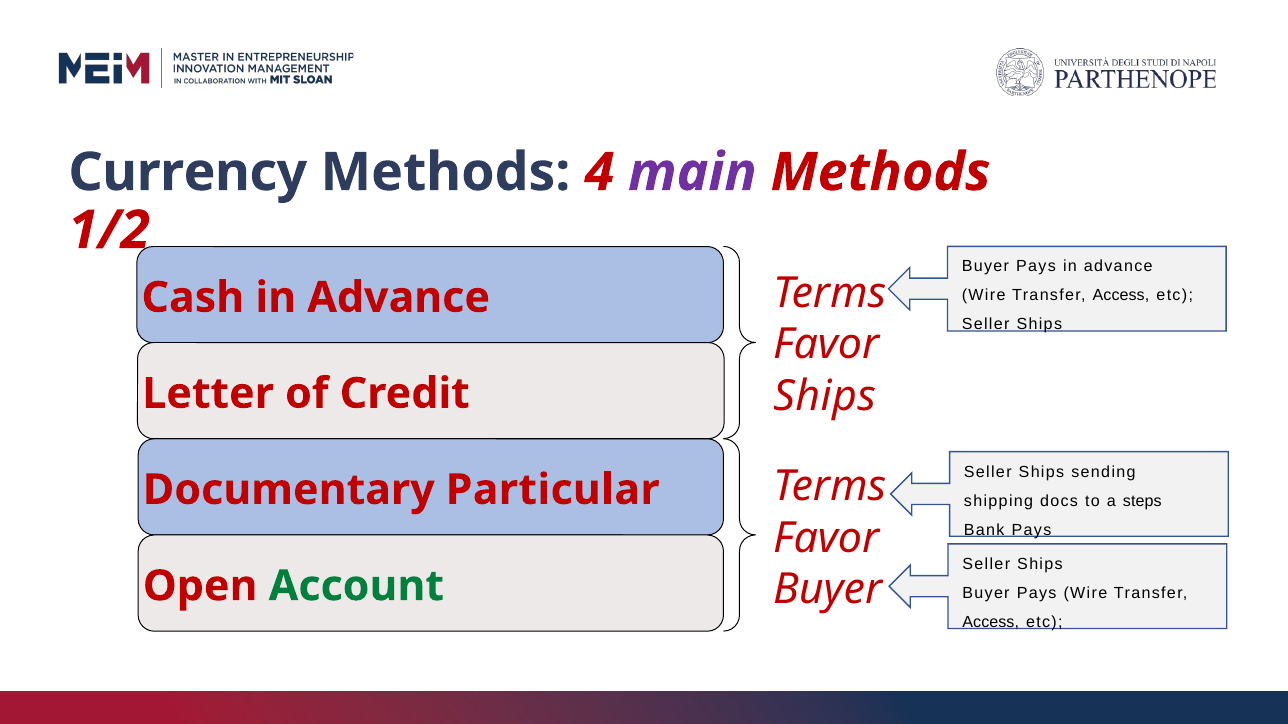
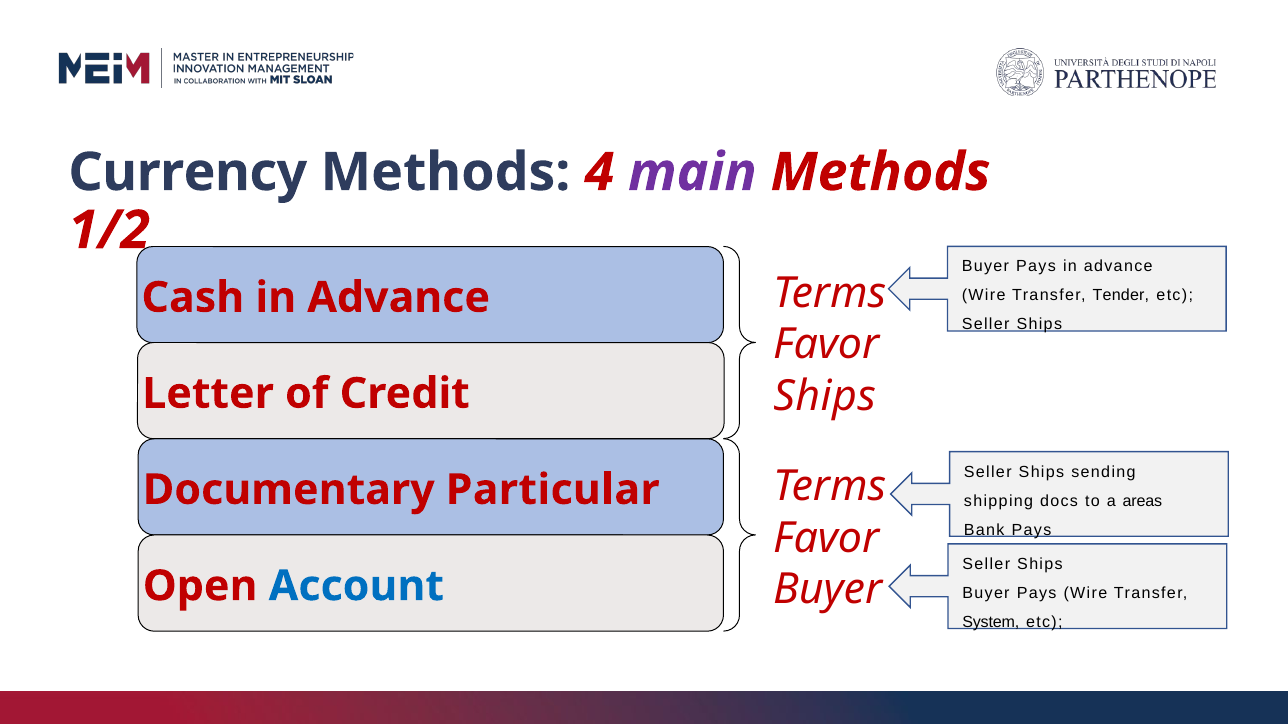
Access: Access -> Tender (1121, 296)
steps: steps -> areas (1142, 501)
Account colour: green -> blue (356, 586)
Access: Access -> System (991, 622)
